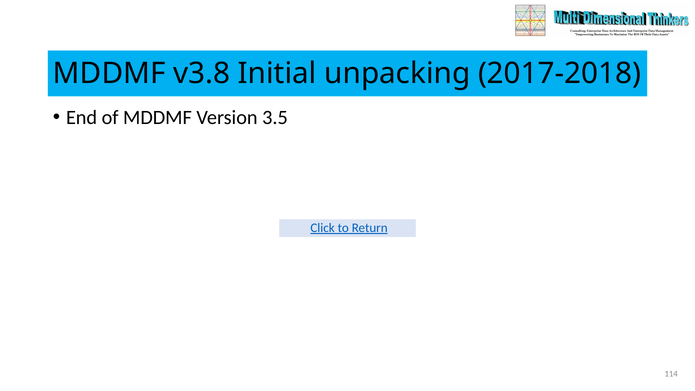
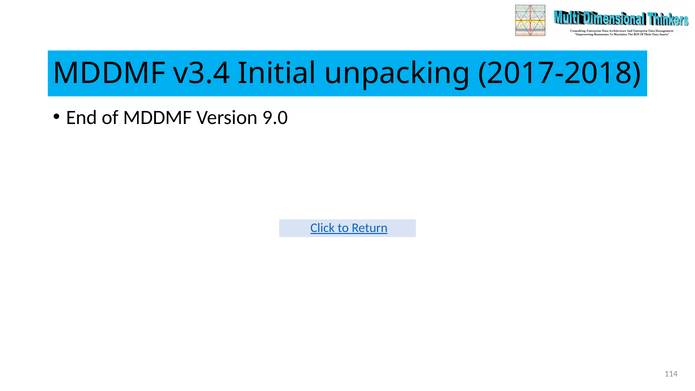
v3.8: v3.8 -> v3.4 (202, 73)
3.5: 3.5 -> 9.0 (275, 117)
